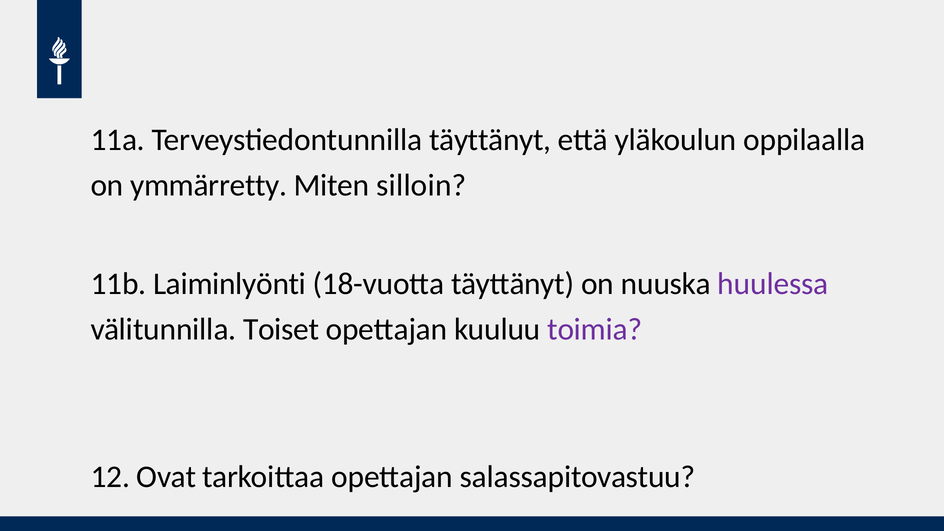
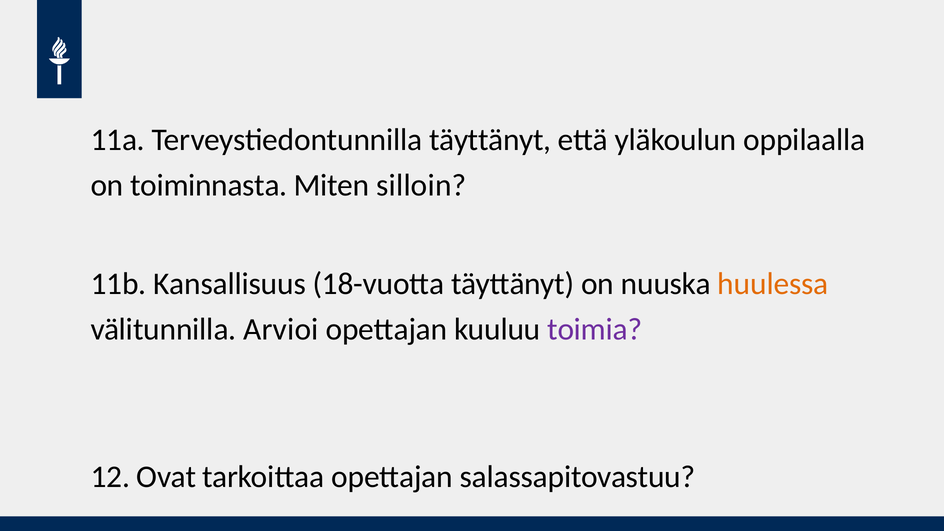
ymmärretty: ymmärretty -> toiminnasta (209, 185)
Laiminlyönti: Laiminlyönti -> Kansallisuus (229, 284)
huulessa colour: purple -> orange (773, 284)
Toiset: Toiset -> Arvioi (281, 329)
